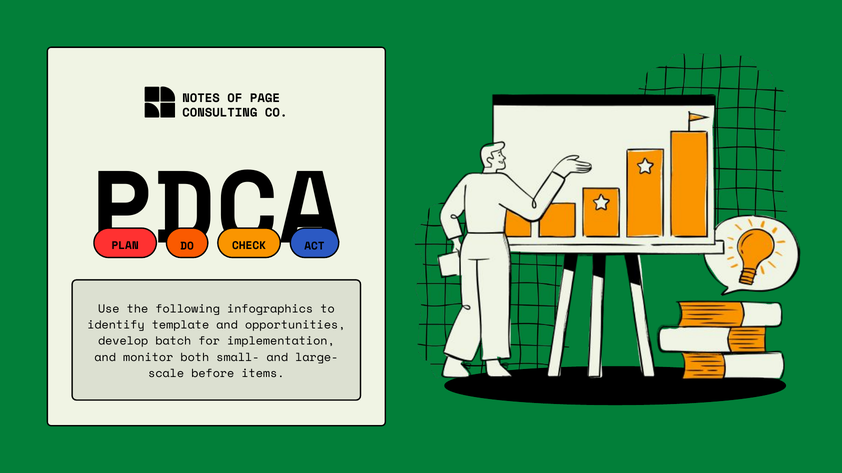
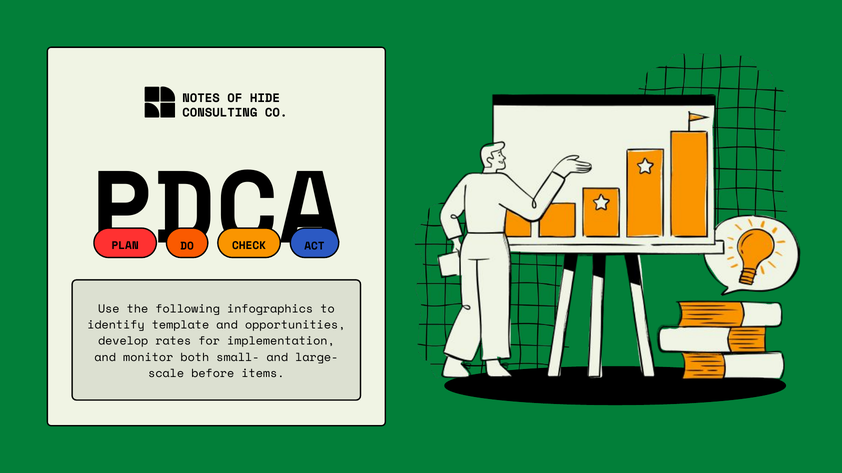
PAGE: PAGE -> HIDE (265, 98)
batch: batch -> rates (173, 342)
